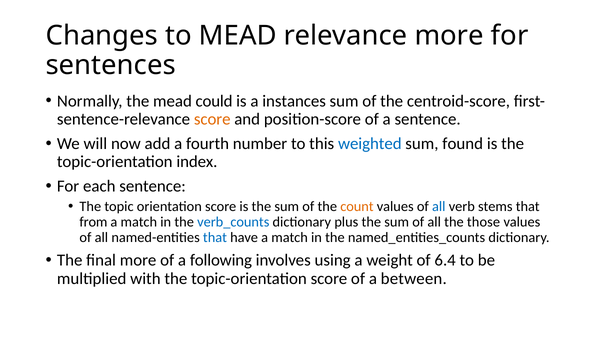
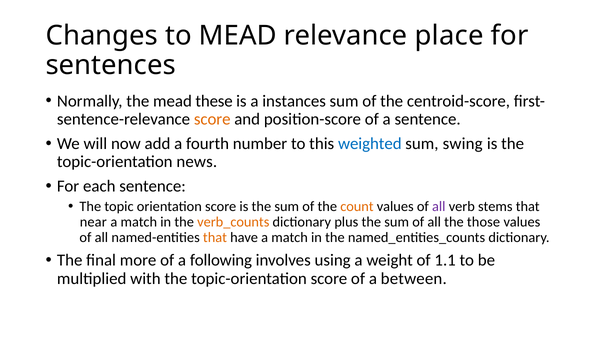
relevance more: more -> place (449, 36)
could: could -> these (214, 101)
found: found -> swing (463, 144)
index: index -> news (197, 162)
all colour: blue -> purple (439, 207)
from: from -> near (93, 222)
verb_counts colour: blue -> orange (233, 222)
that colour: blue -> orange (215, 238)
6.4: 6.4 -> 1.1 (445, 261)
